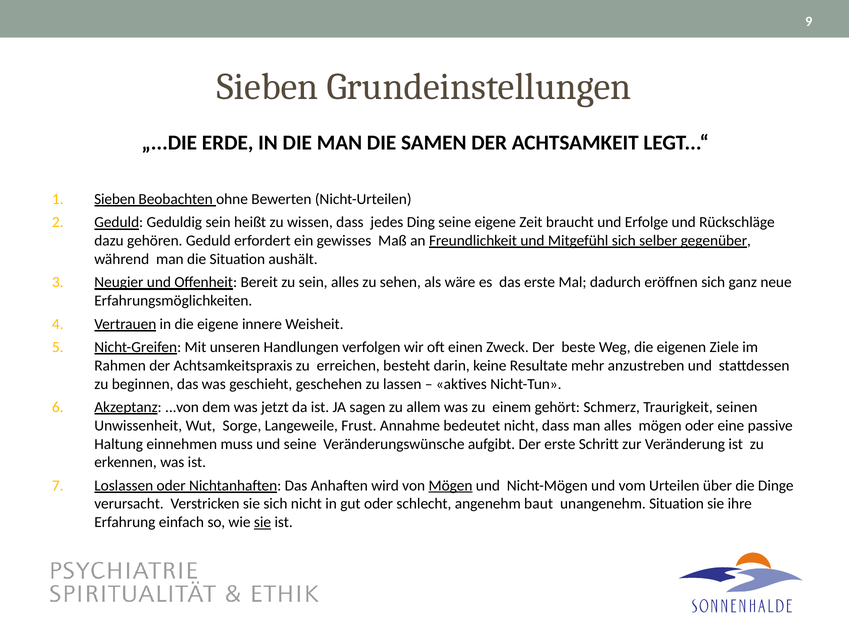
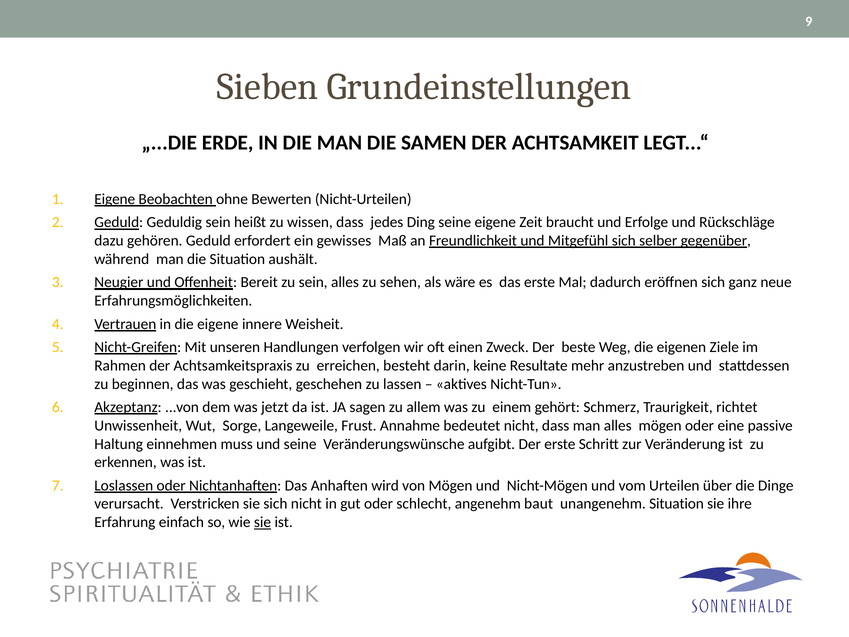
Sieben: Sieben -> Eigene (115, 199)
seinen: seinen -> richtet (737, 407)
Mögen underline: present -> none (451, 485)
